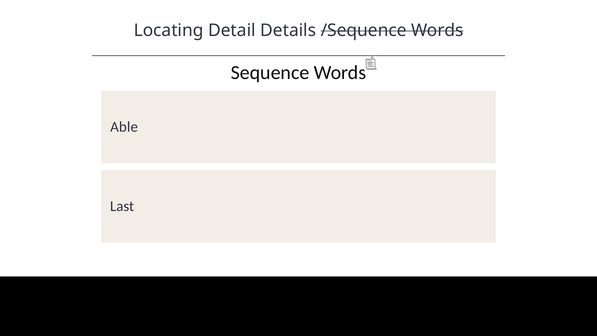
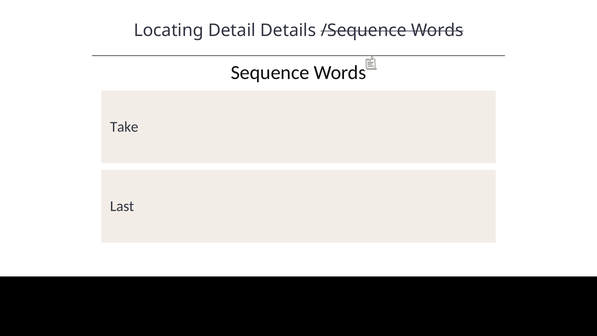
Able: Able -> Take (124, 127)
